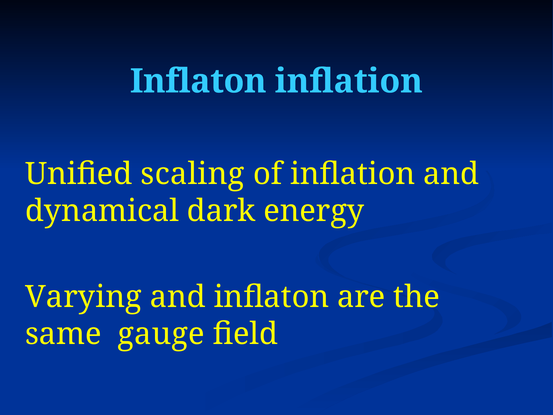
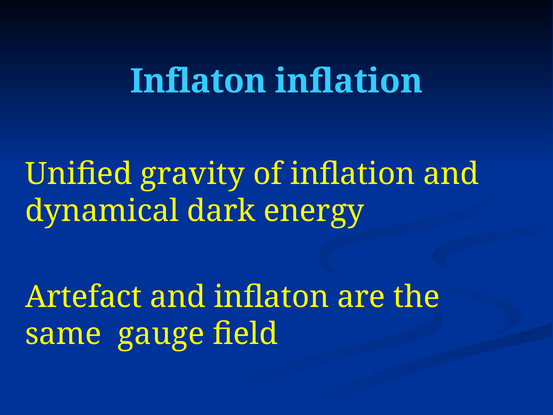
scaling: scaling -> gravity (193, 174)
Varying: Varying -> Artefact (84, 297)
